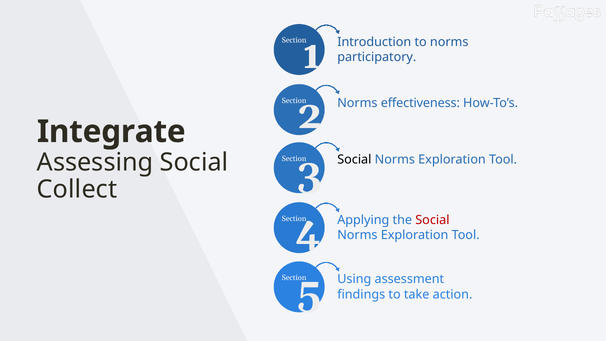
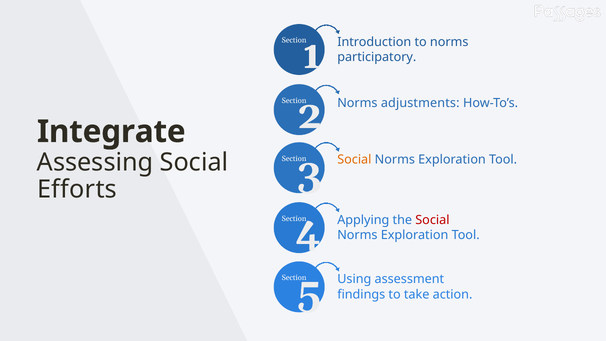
effectiveness: effectiveness -> adjustments (420, 103)
Social colour: black -> orange (354, 160)
Collect: Collect -> Efforts (77, 190)
